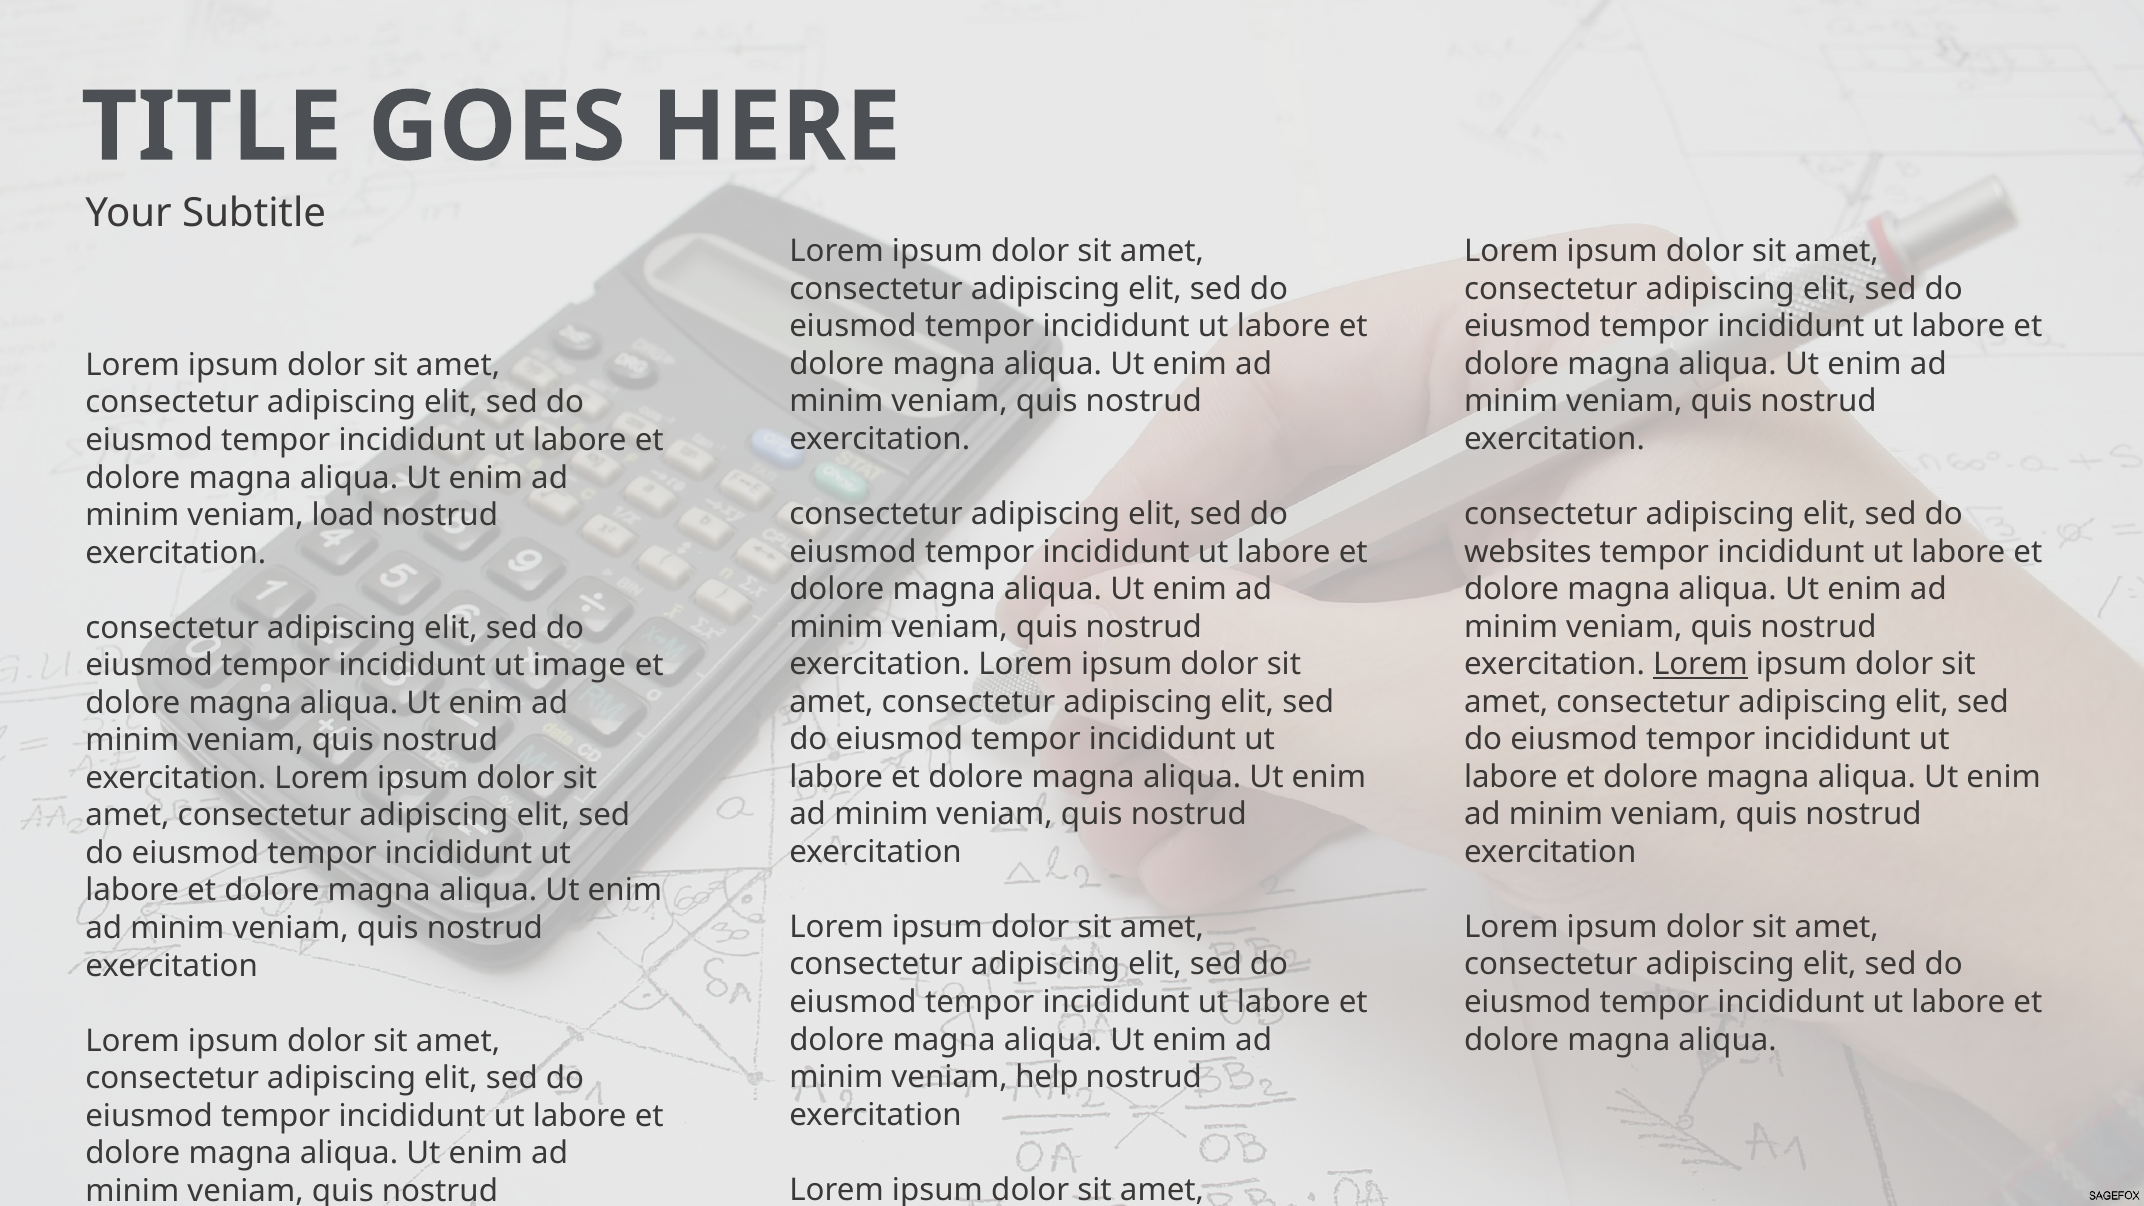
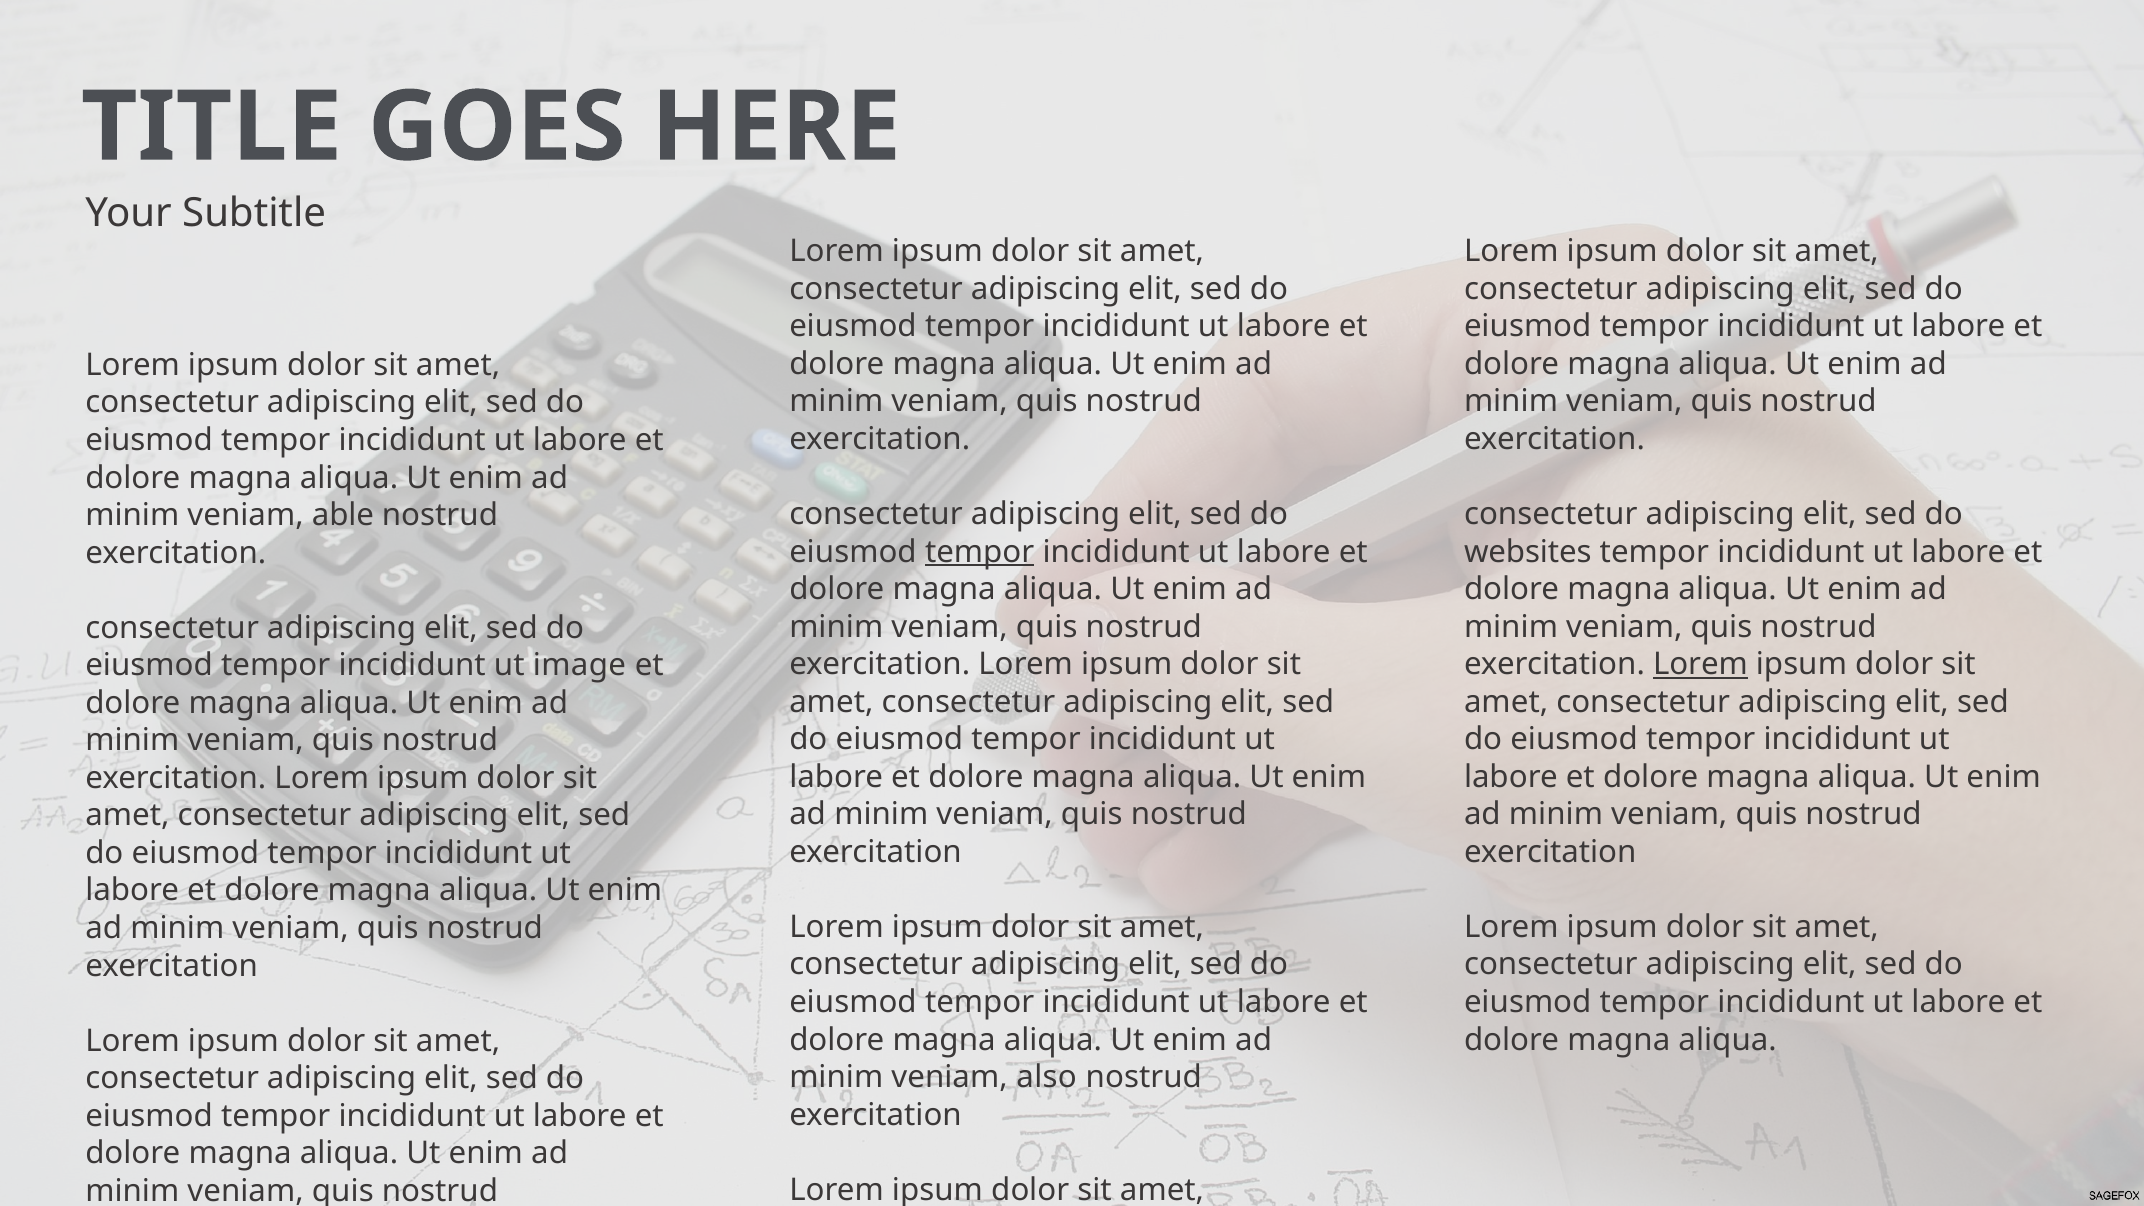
load: load -> able (343, 515)
tempor underline: none -> present (980, 552)
help: help -> also (1047, 1077)
